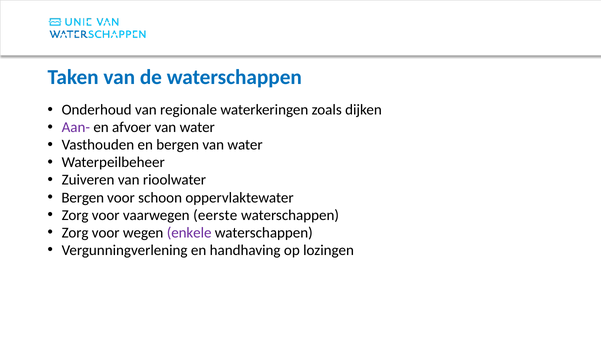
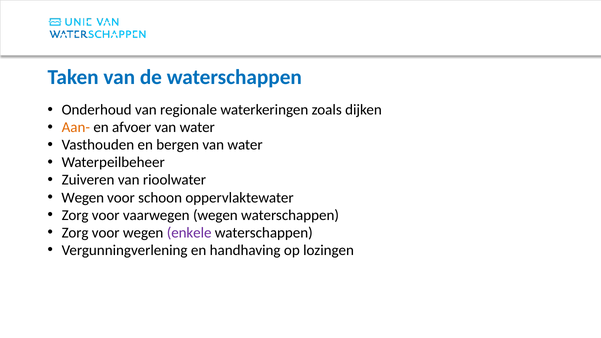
Aan- colour: purple -> orange (76, 127)
Bergen: Bergen -> Wegen (83, 198)
vaarwegen eerste: eerste -> wegen (215, 215)
